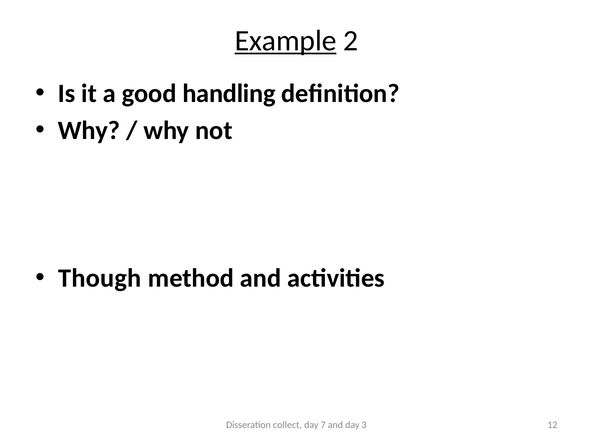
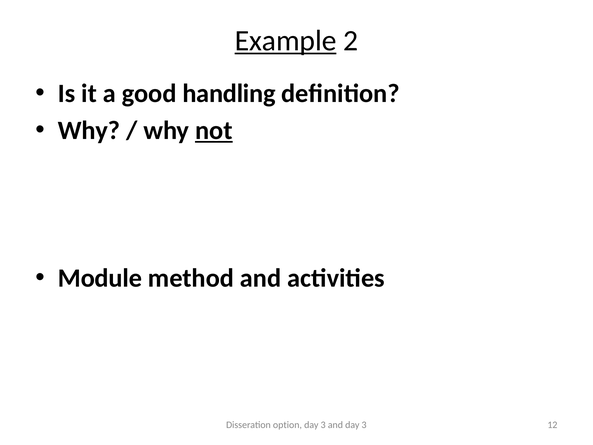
not underline: none -> present (214, 130)
Though: Though -> Module (100, 278)
collect: collect -> option (287, 425)
7: 7 -> 3 (323, 425)
